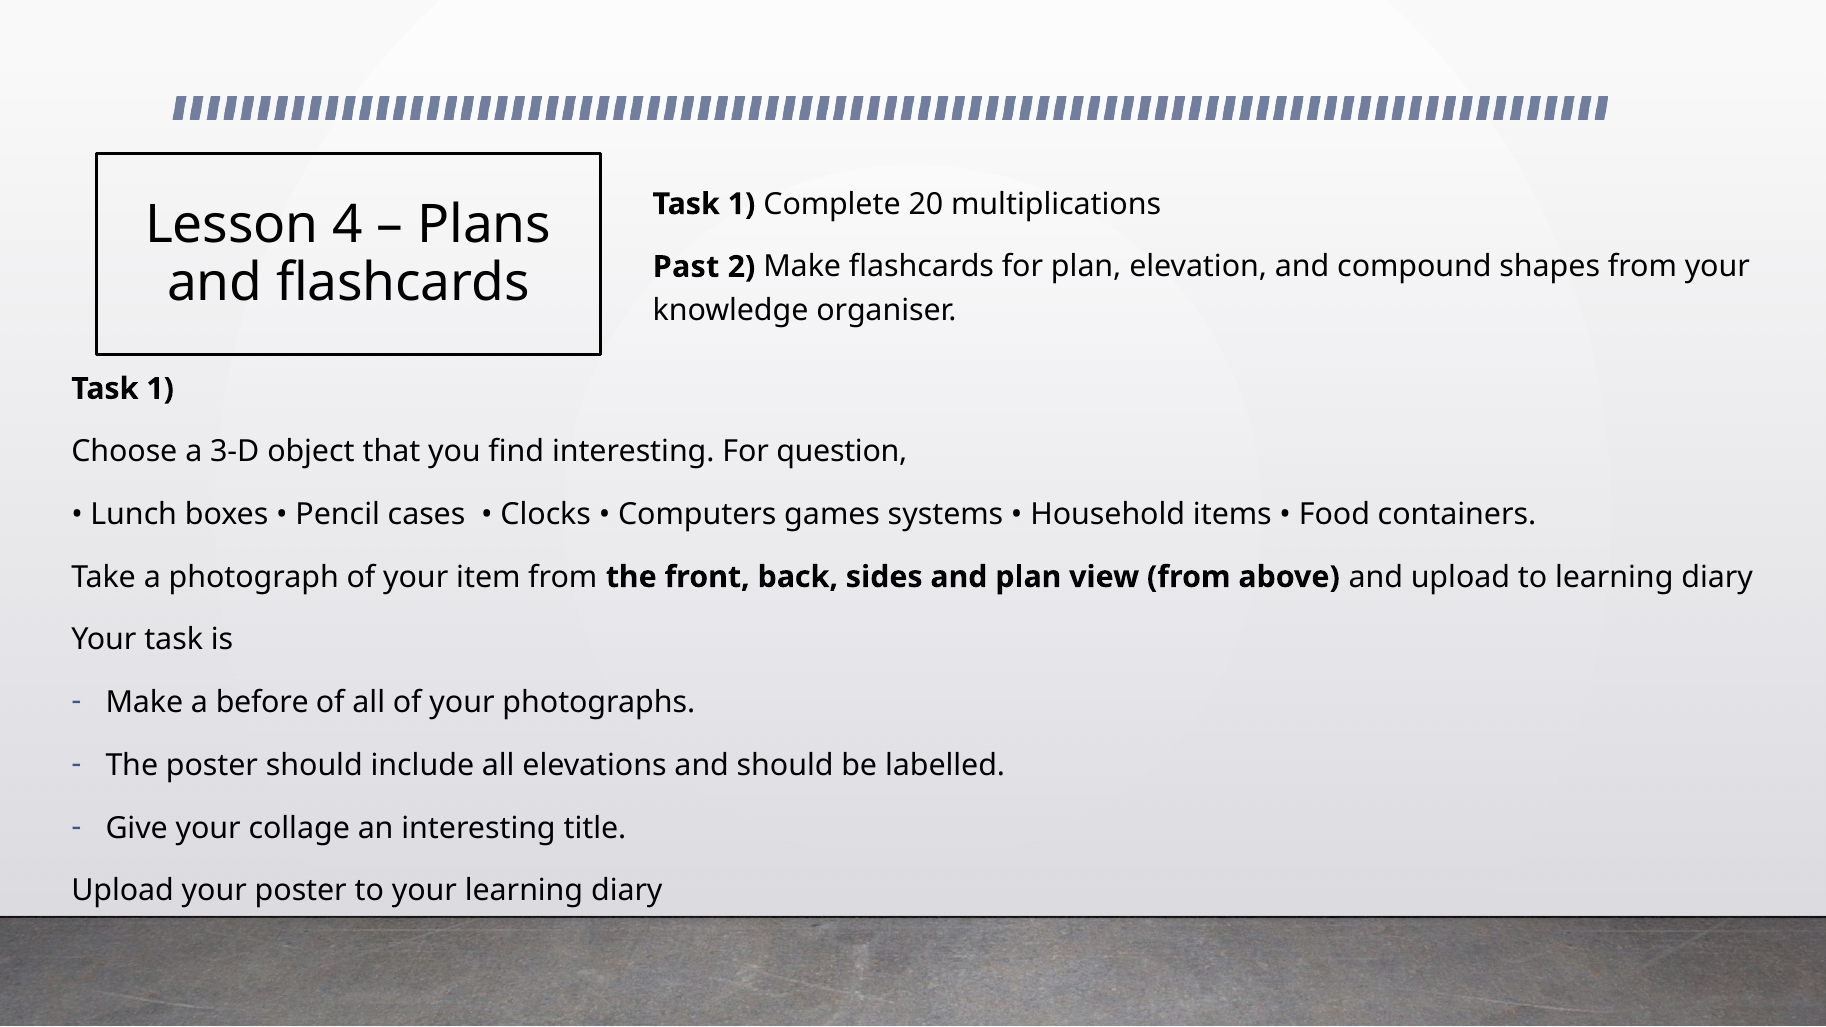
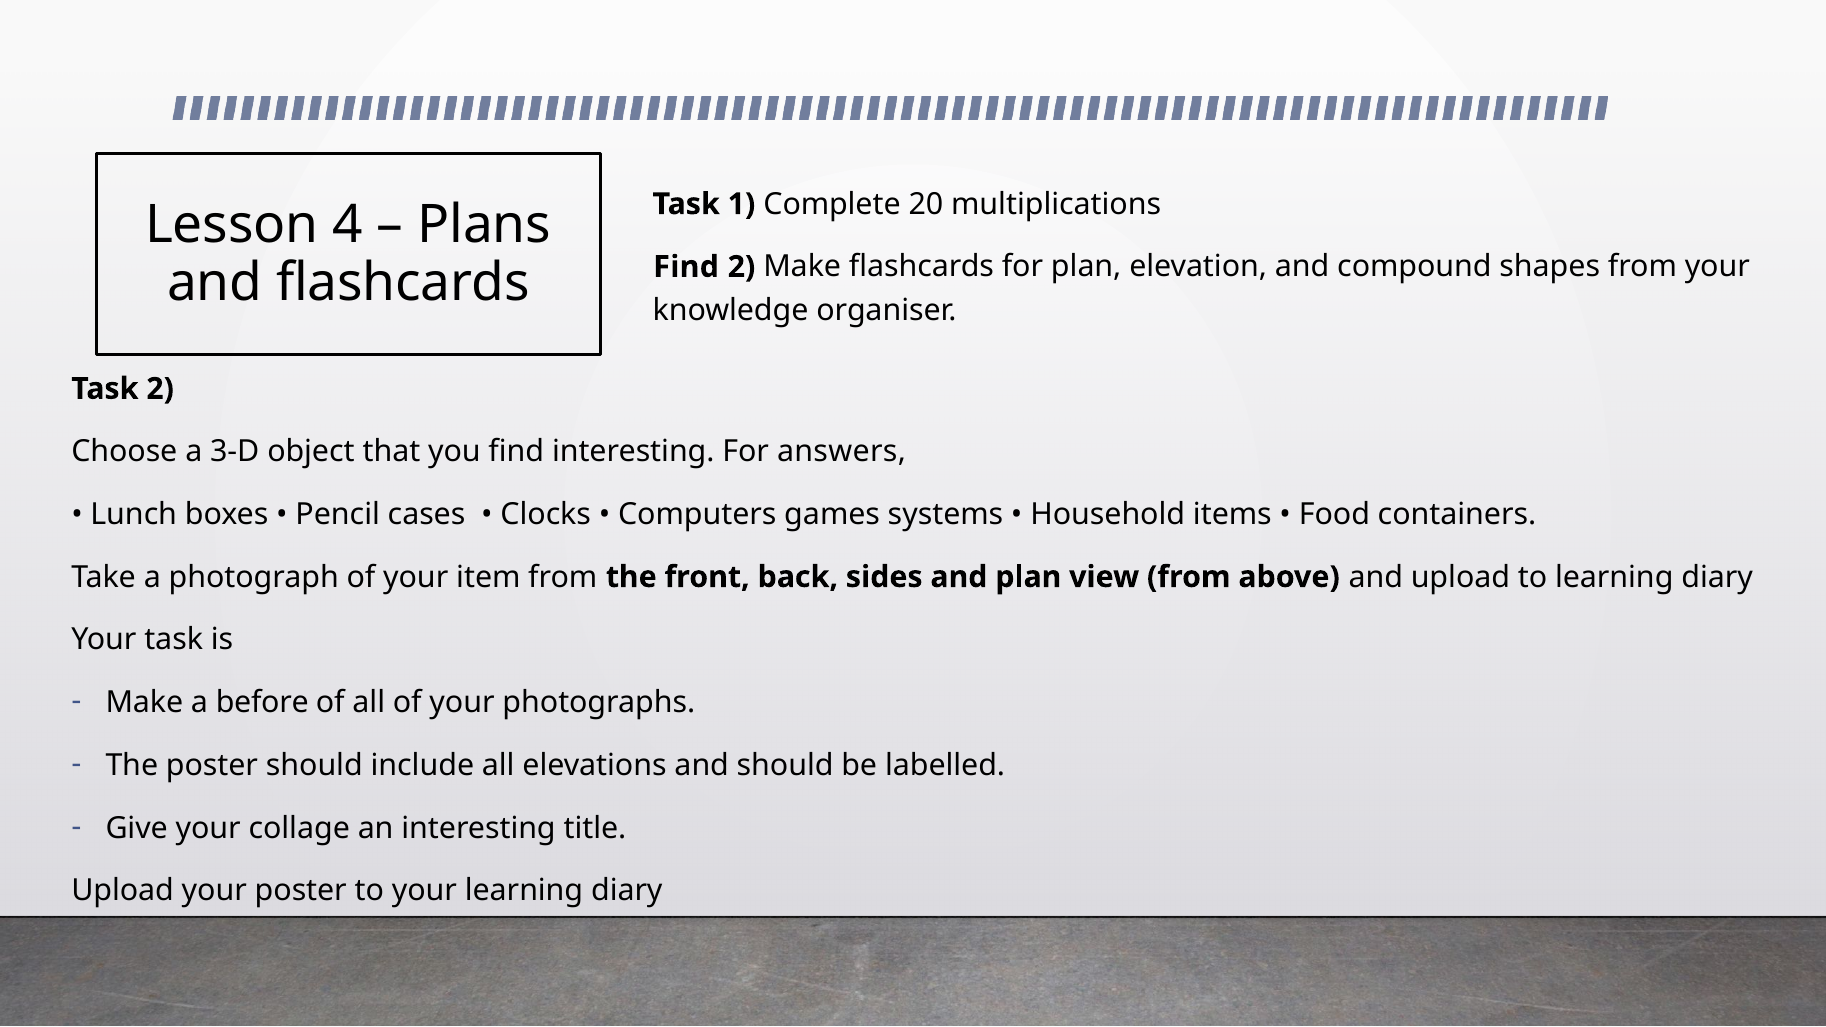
Past: Past -> Find (686, 267)
1: 1 -> 2 (160, 389)
question: question -> answers (841, 452)
